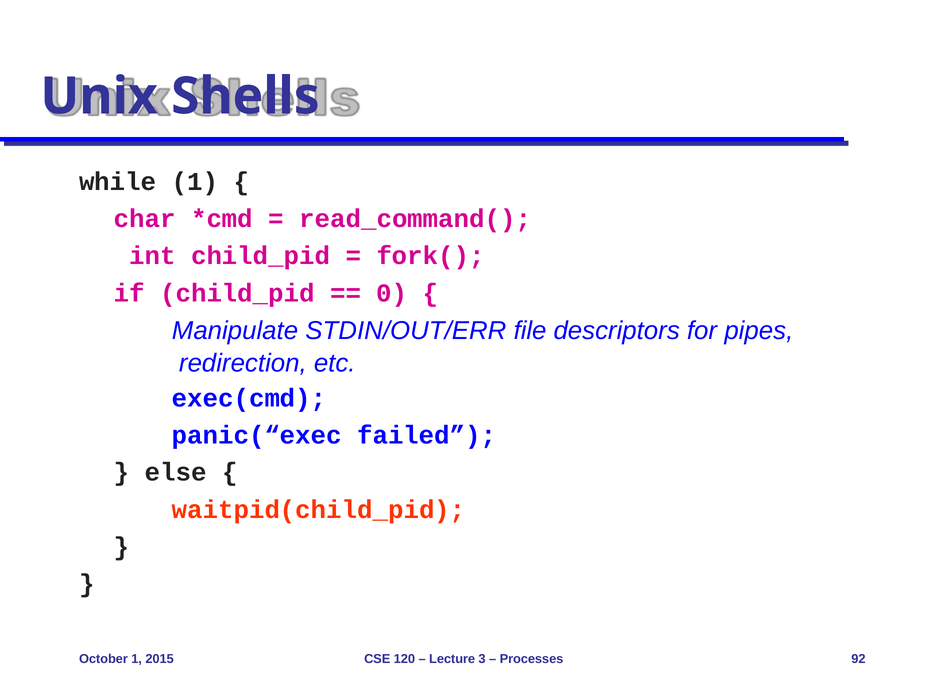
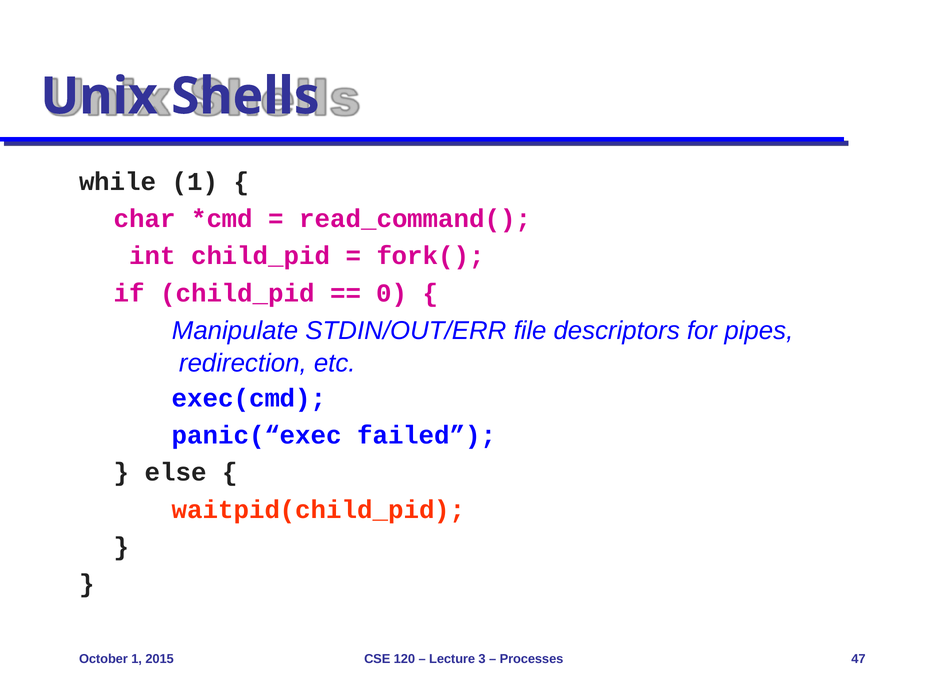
92: 92 -> 47 (859, 659)
